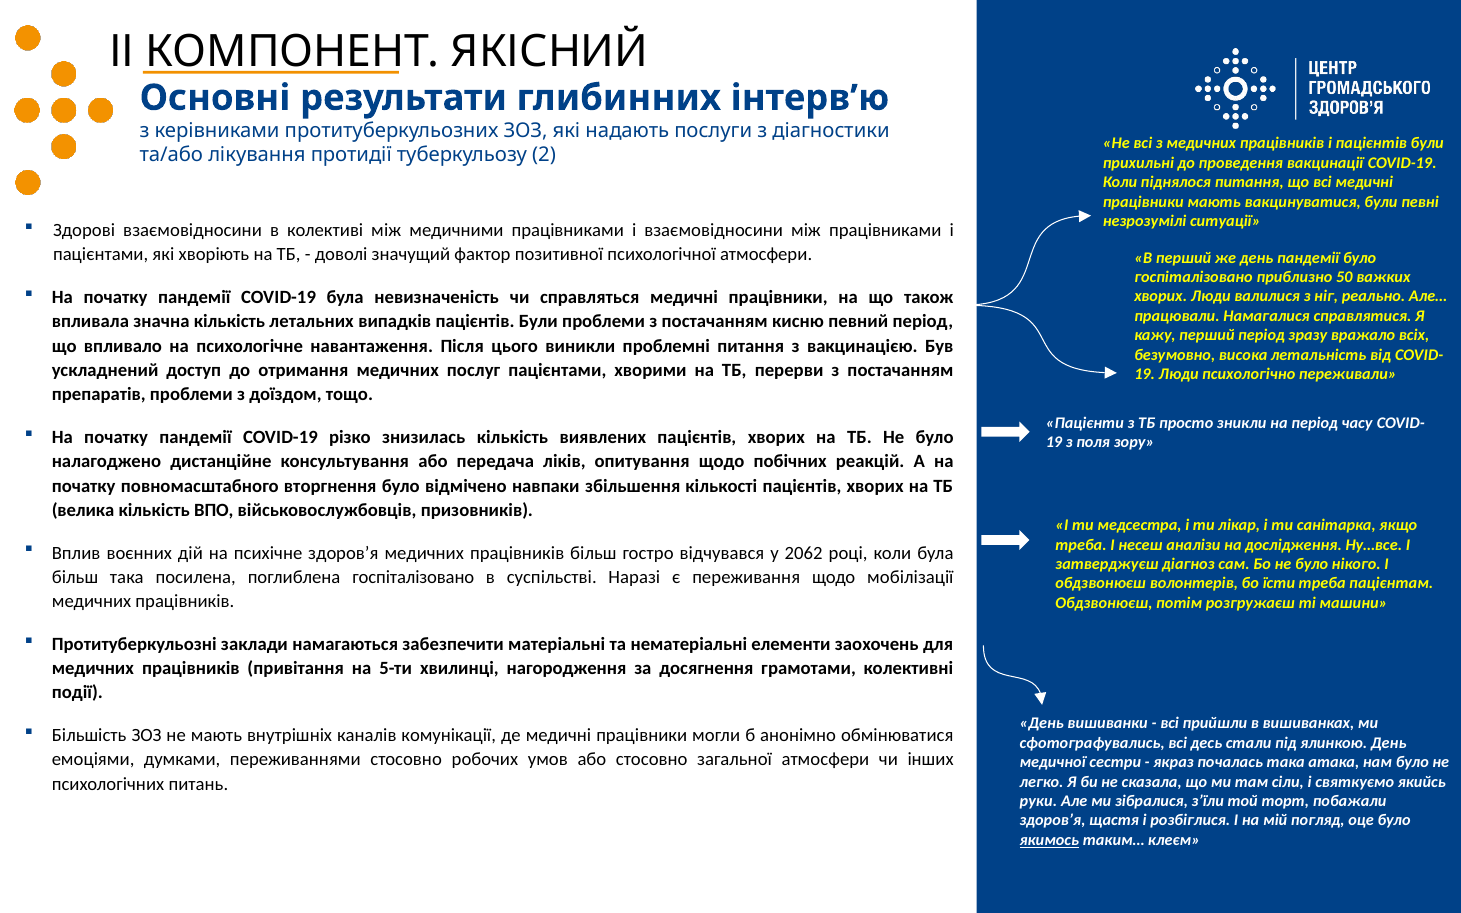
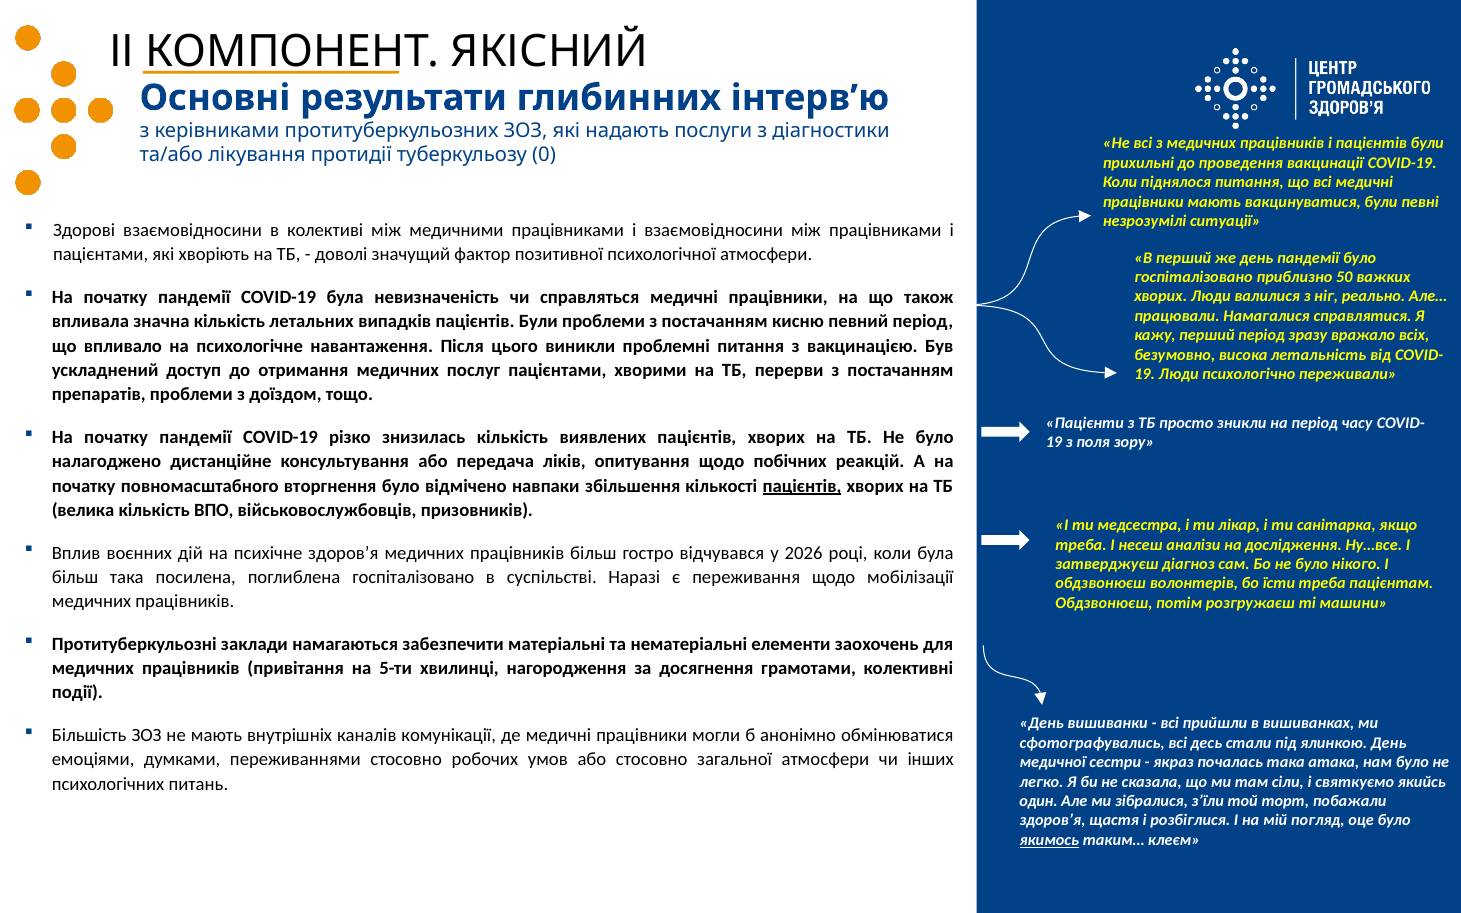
2: 2 -> 0 (544, 155)
пацієнтів underline: none -> present (802, 486)
2062: 2062 -> 2026 (804, 553)
руки: руки -> один (1038, 801)
